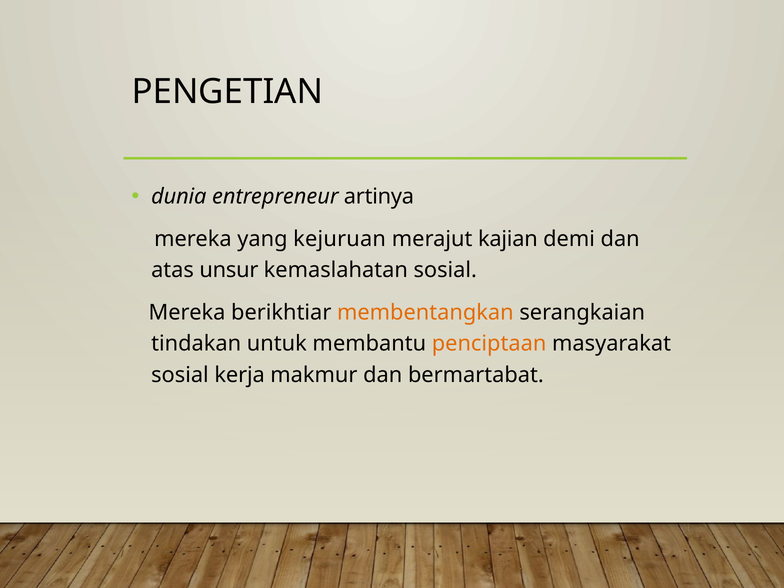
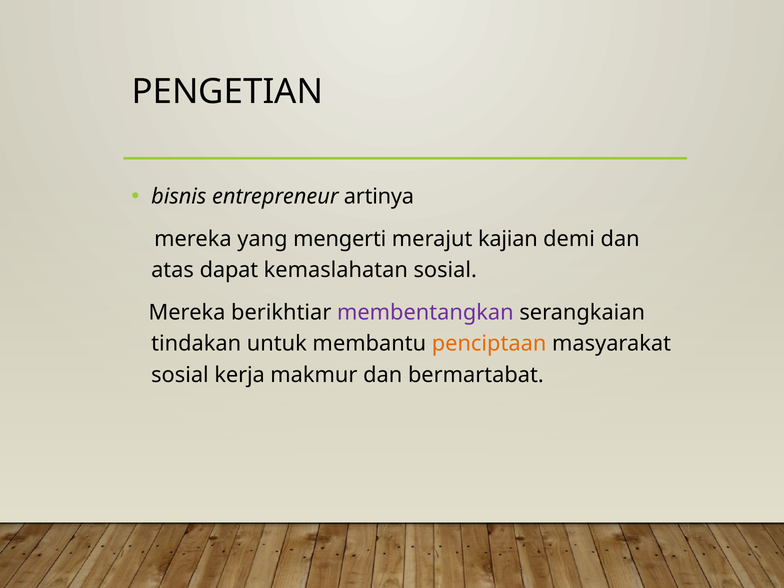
dunia: dunia -> bisnis (179, 197)
kejuruan: kejuruan -> mengerti (340, 239)
unsur: unsur -> dapat (229, 270)
membentangkan colour: orange -> purple (425, 312)
